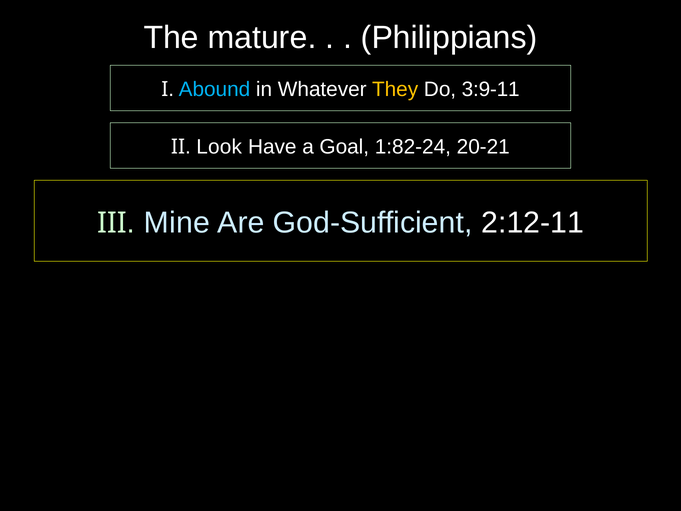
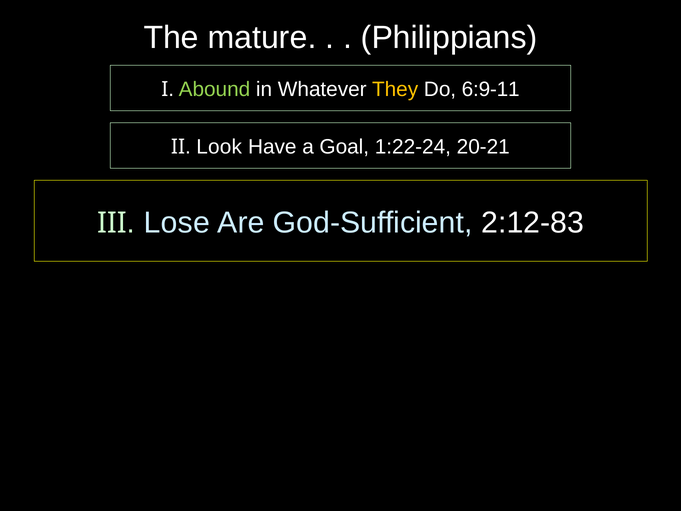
Abound colour: light blue -> light green (214, 89)
3:9-11: 3:9-11 -> 6:9-11 (491, 89)
1:82-24: 1:82-24 -> 1:22-24 (413, 147)
Mine: Mine -> Lose (177, 223)
2:12-11: 2:12-11 -> 2:12-83 (533, 223)
